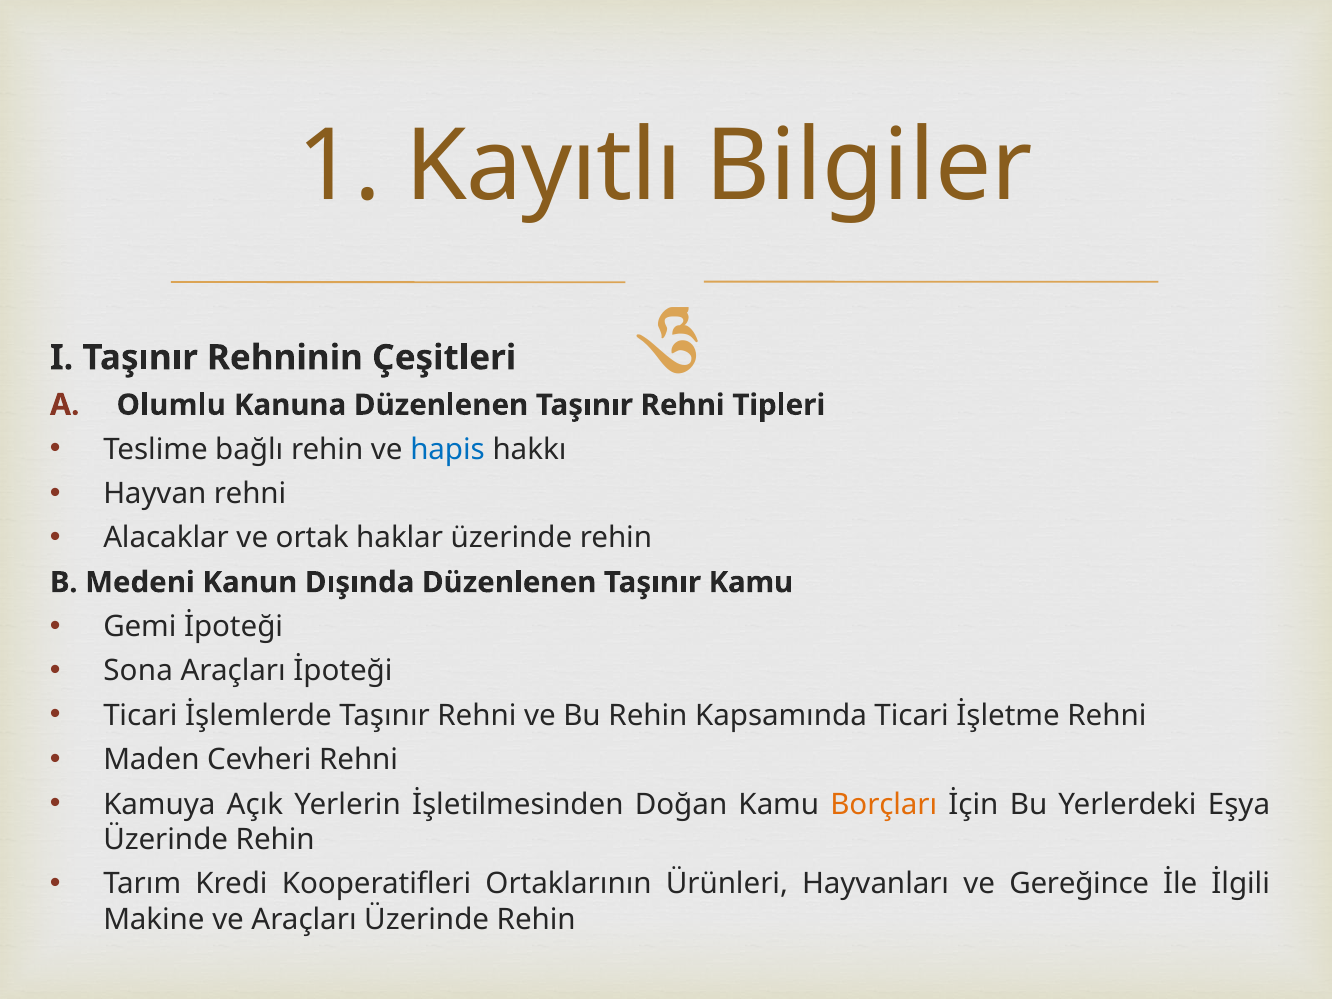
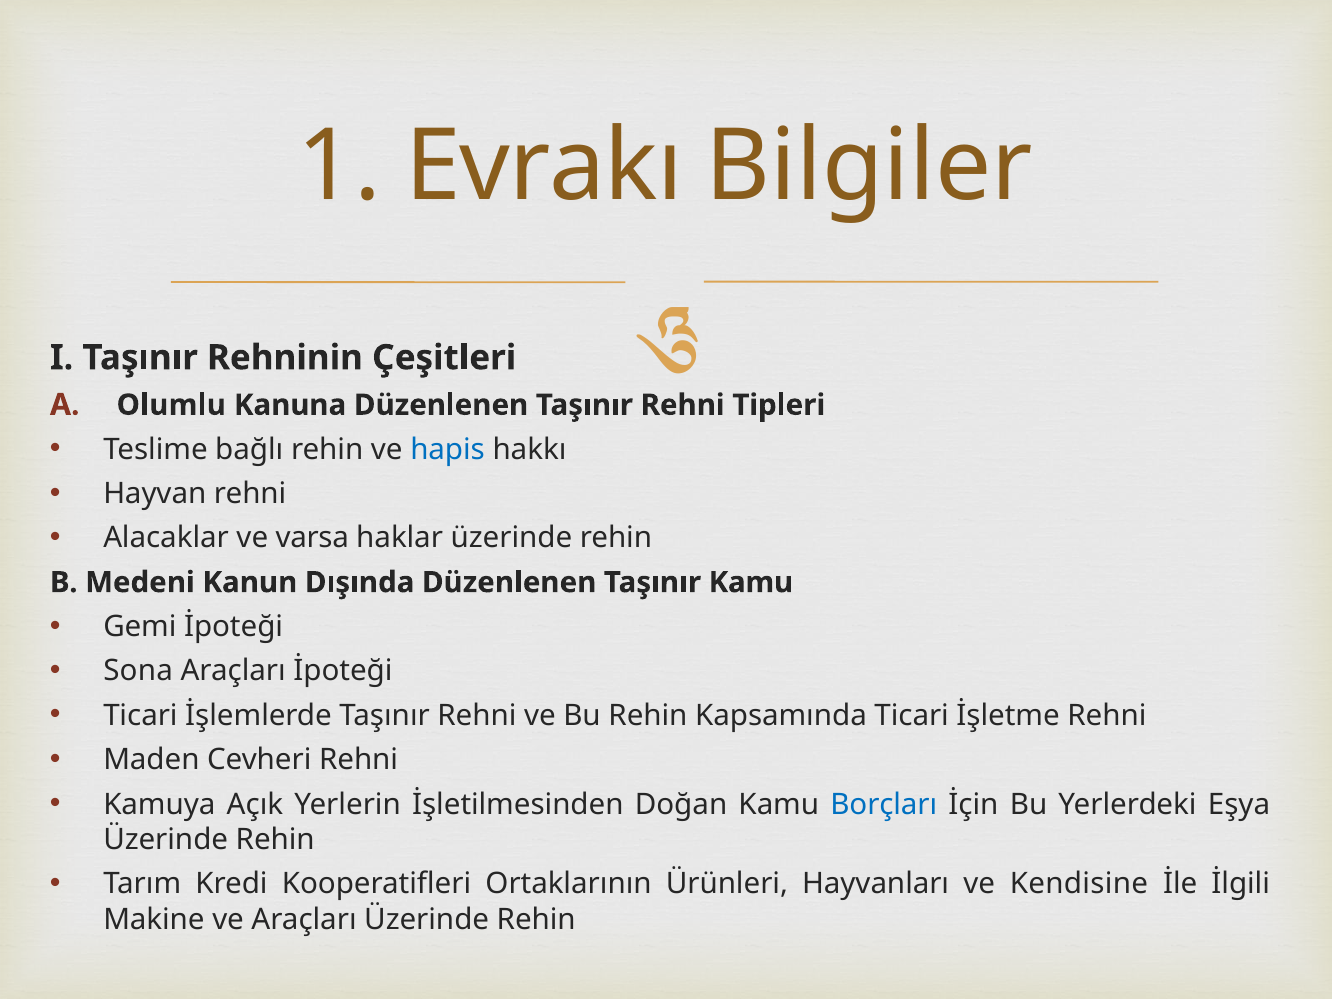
Kayıtlı: Kayıtlı -> Evrakı (544, 167)
ortak: ortak -> varsa (312, 538)
Borçları colour: orange -> blue (884, 804)
Gereğince: Gereğince -> Kendisine (1079, 884)
